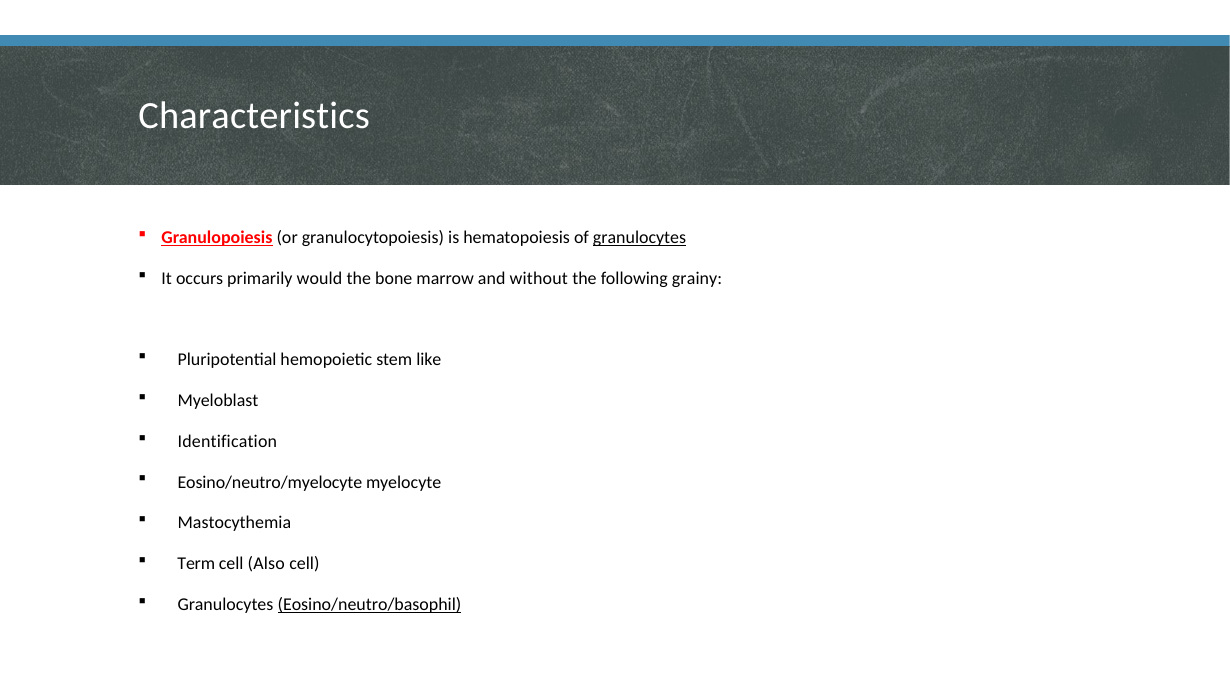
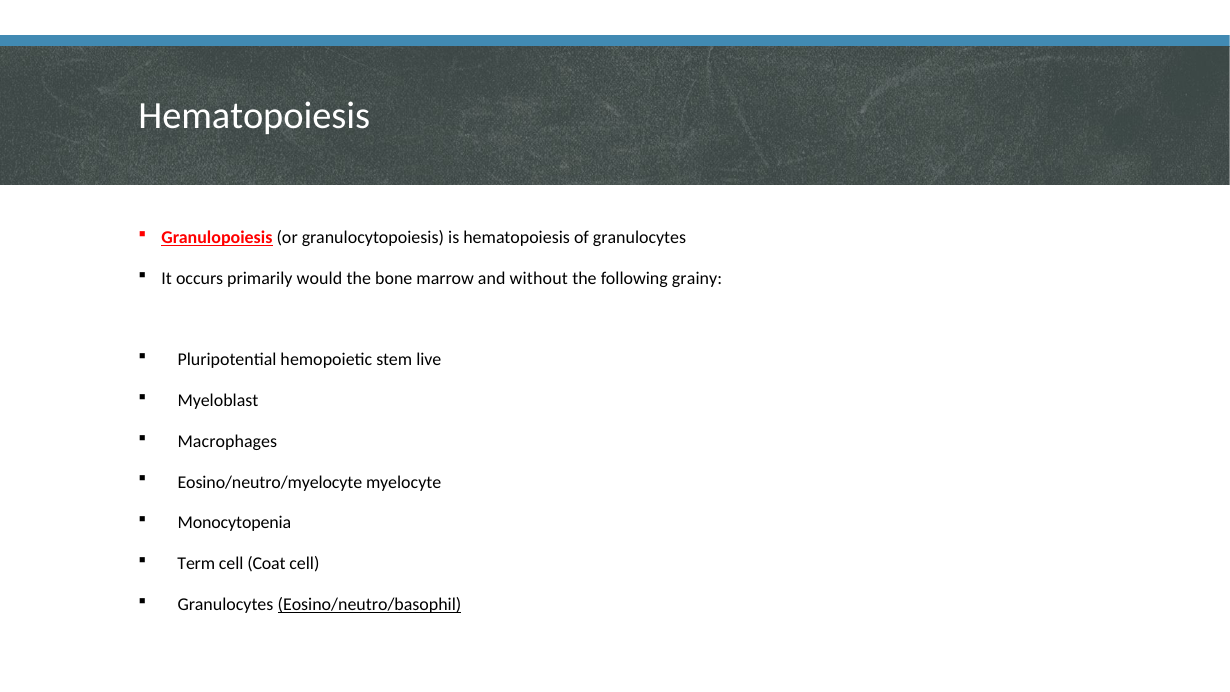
Characteristics: Characteristics -> Hematopoiesis (254, 116)
granulocytes underline: present -> none (640, 238)
like: like -> live (429, 360)
Identification: Identification -> Macrophages (227, 441)
Mastocythemia: Mastocythemia -> Monocytopenia (234, 523)
Also: Also -> Coat (266, 564)
